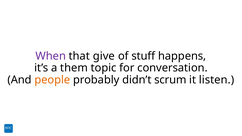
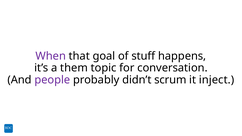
give: give -> goal (104, 56)
people colour: orange -> purple (52, 80)
listen: listen -> inject (217, 80)
